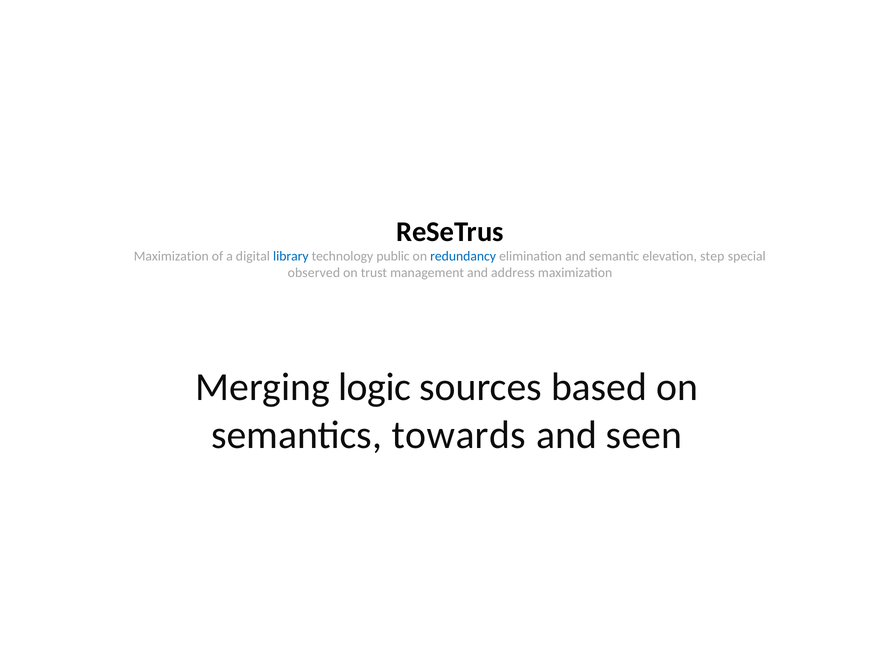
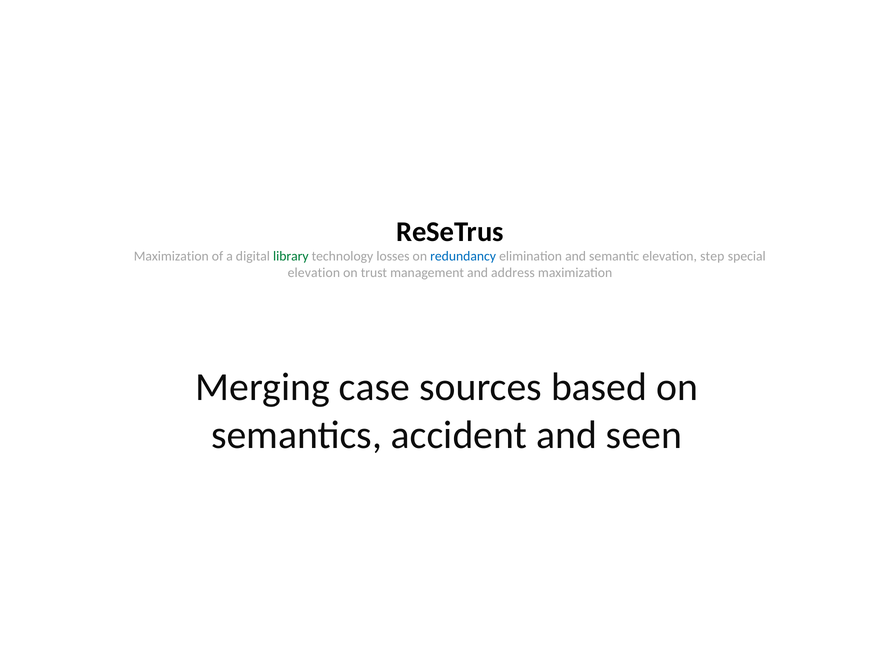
library colour: blue -> green (291, 256)
public: public -> losses (393, 256)
observed: observed -> elevation (314, 273)
logic: logic -> case (374, 387)
towards: towards -> accident (459, 435)
